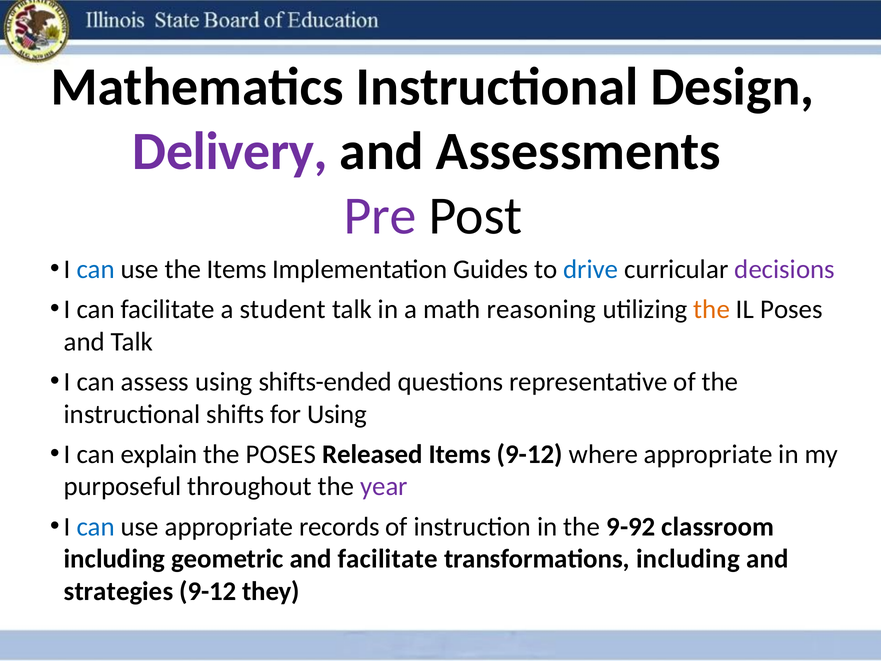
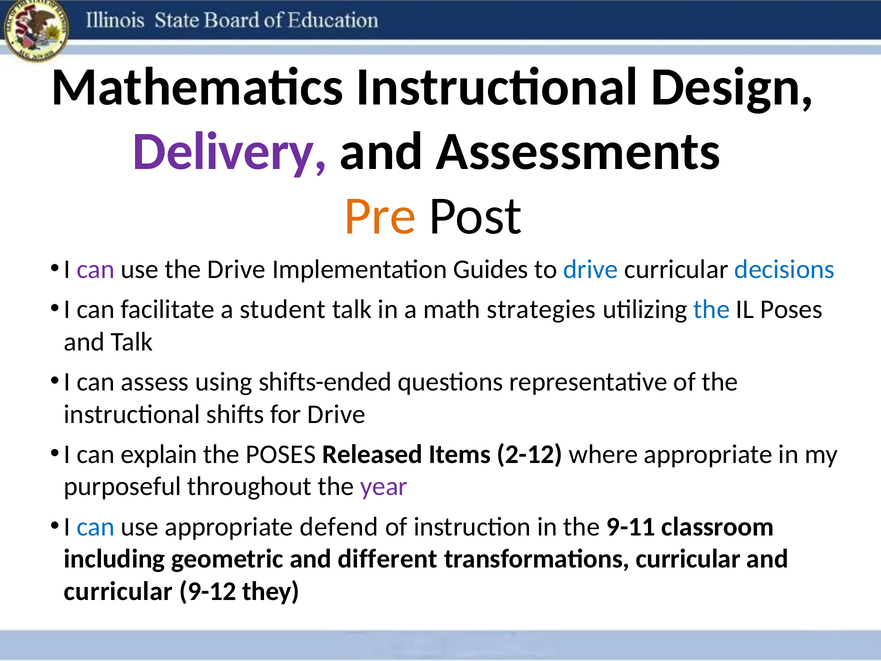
Pre colour: purple -> orange (380, 216)
can colour: blue -> purple (96, 269)
the Items: Items -> Drive (237, 269)
decisions colour: purple -> blue (785, 269)
reasoning: reasoning -> strategies (541, 309)
the colour: orange -> blue (712, 309)
for Using: Using -> Drive (337, 414)
Items 9-12: 9-12 -> 2-12 (530, 454)
records: records -> defend (339, 527)
9-92: 9-92 -> 9-11 (631, 527)
and facilitate: facilitate -> different (388, 559)
transformations including: including -> curricular (688, 559)
strategies: strategies -> curricular (118, 591)
